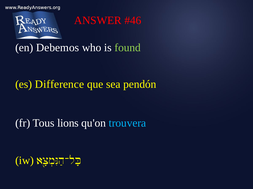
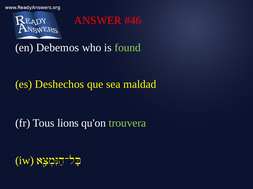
Difference: Difference -> Deshechos (60, 84)
pendón: pendón -> maldad (140, 84)
trouvera colour: light blue -> light green (127, 123)
